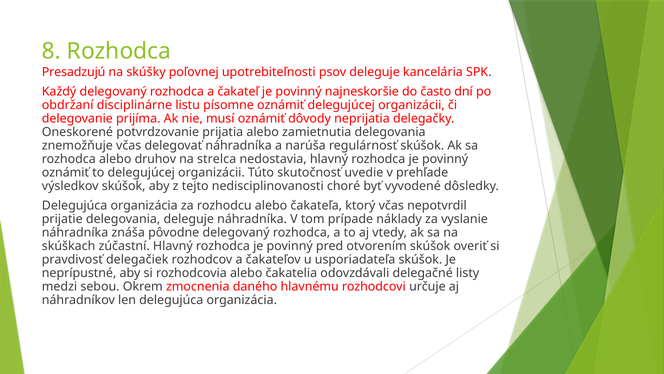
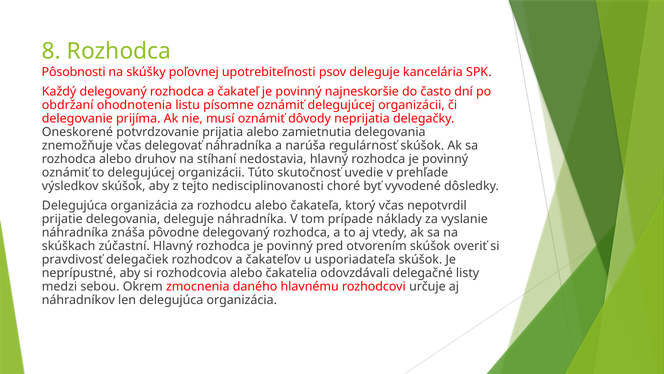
Presadzujú: Presadzujú -> Pôsobnosti (74, 72)
disciplinárne: disciplinárne -> ohodnotenia (134, 105)
strelca: strelca -> stíhaní (217, 159)
